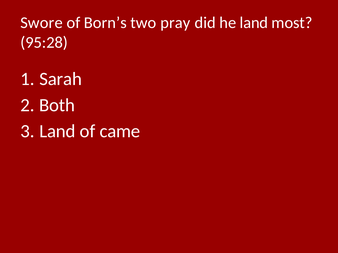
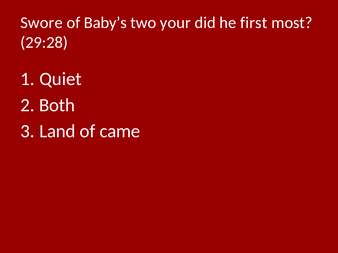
Born’s: Born’s -> Baby’s (105, 23)
pray: pray -> your (175, 23)
he land: land -> first (254, 23)
95:28: 95:28 -> 29:28 (44, 43)
Sarah: Sarah -> Quiet (61, 79)
